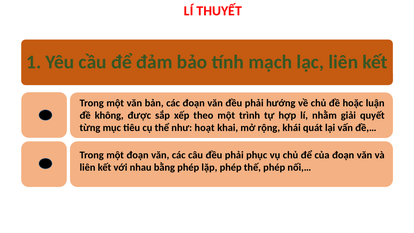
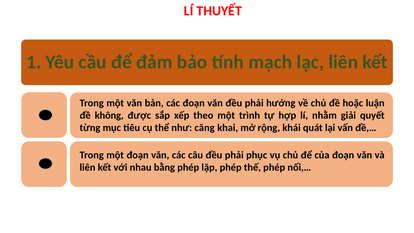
hoạt: hoạt -> căng (205, 128)
